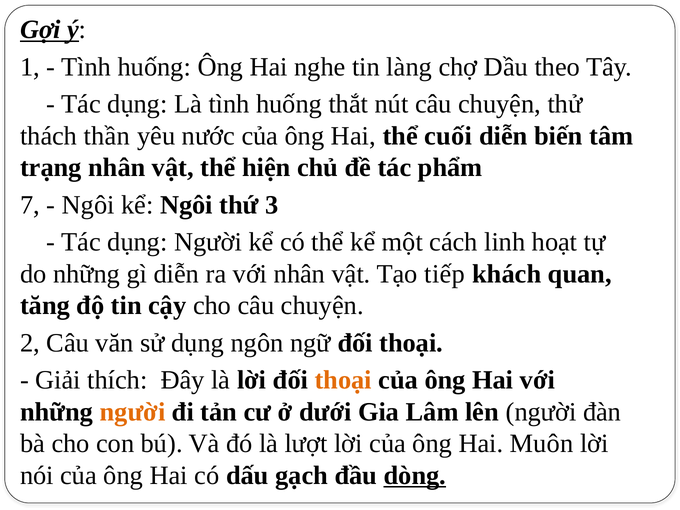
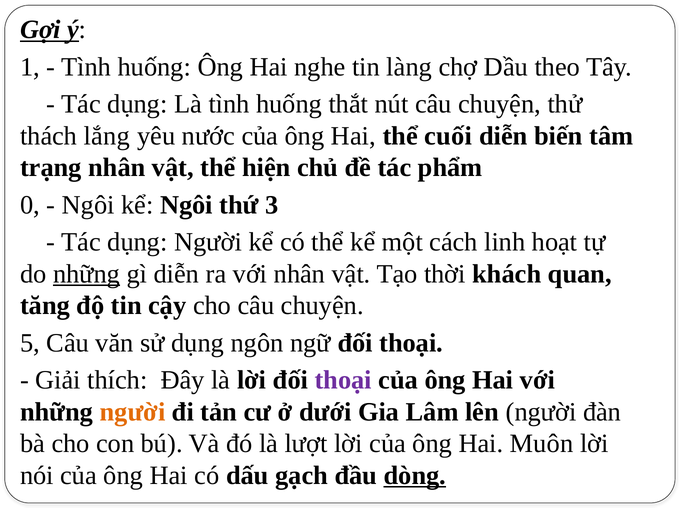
thần: thần -> lắng (107, 136)
7: 7 -> 0 (30, 205)
những underline: none -> present (87, 274)
tiếp: tiếp -> thời (445, 274)
2: 2 -> 5 (30, 343)
thoại colour: orange -> purple (343, 380)
